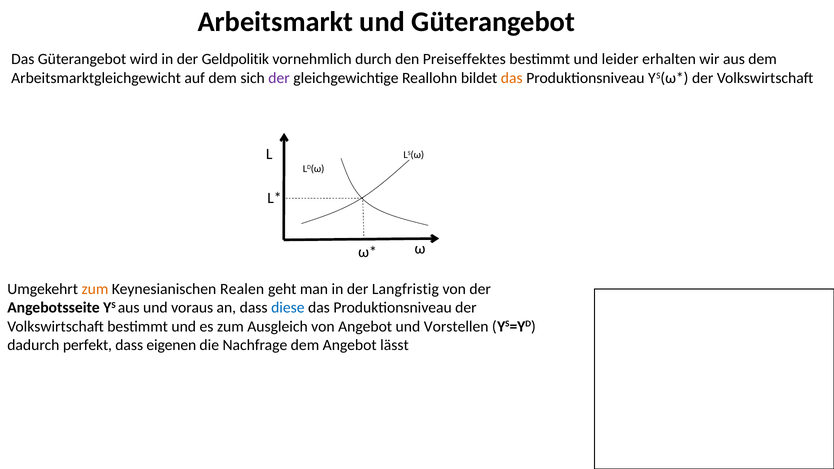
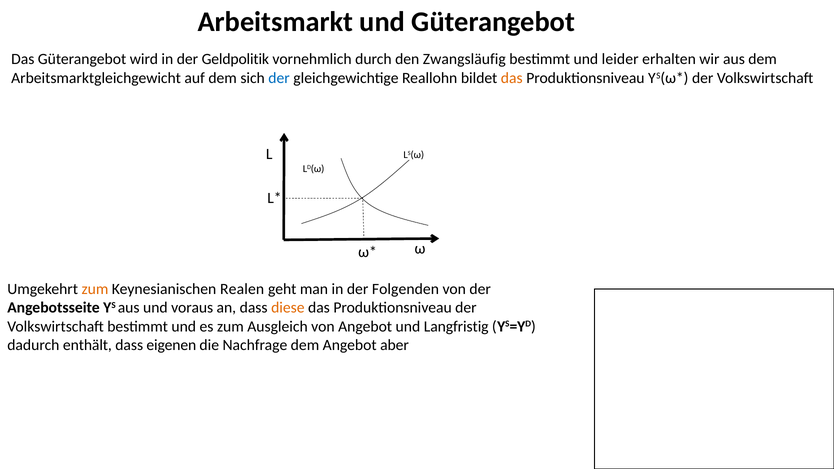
Preiseffektes: Preiseffektes -> Zwangsläufig (464, 59)
der colour: purple -> blue (279, 78)
Langfristig: Langfristig -> Folgenden (405, 289)
diese colour: blue -> orange (288, 308)
Vorstellen: Vorstellen -> Langfristig (456, 327)
perfekt: perfekt -> enthält (87, 345)
lässt: lässt -> aber (395, 345)
